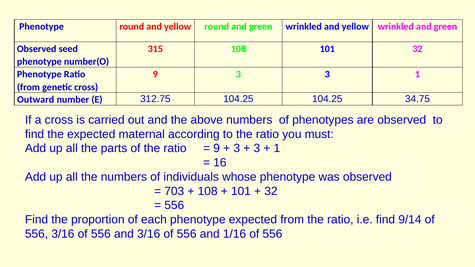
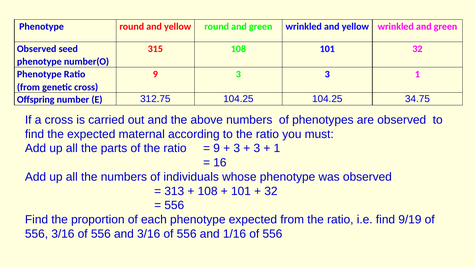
Outward: Outward -> Offspring (36, 100)
703: 703 -> 313 (174, 191)
9/14: 9/14 -> 9/19 (410, 220)
